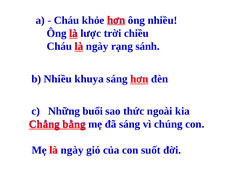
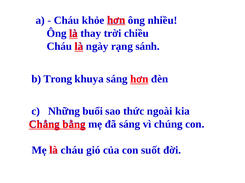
lược: lược -> thay (91, 33)
b Nhiều: Nhiều -> Trong (58, 79)
ngày: ngày -> cháu (72, 151)
